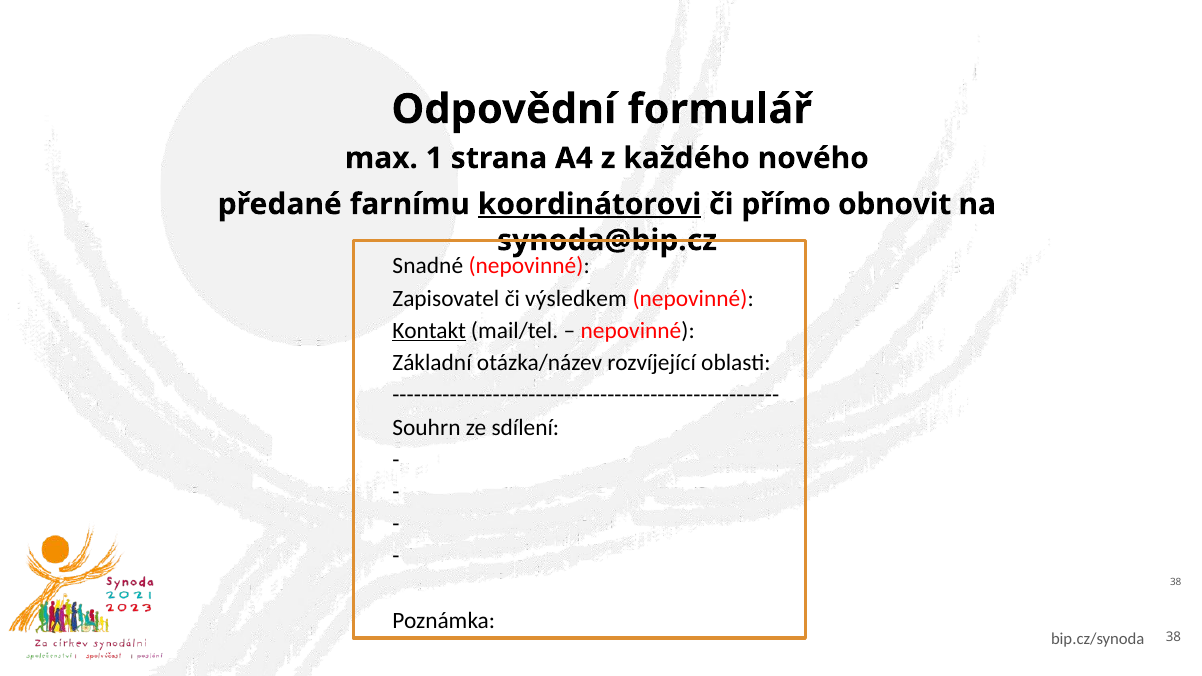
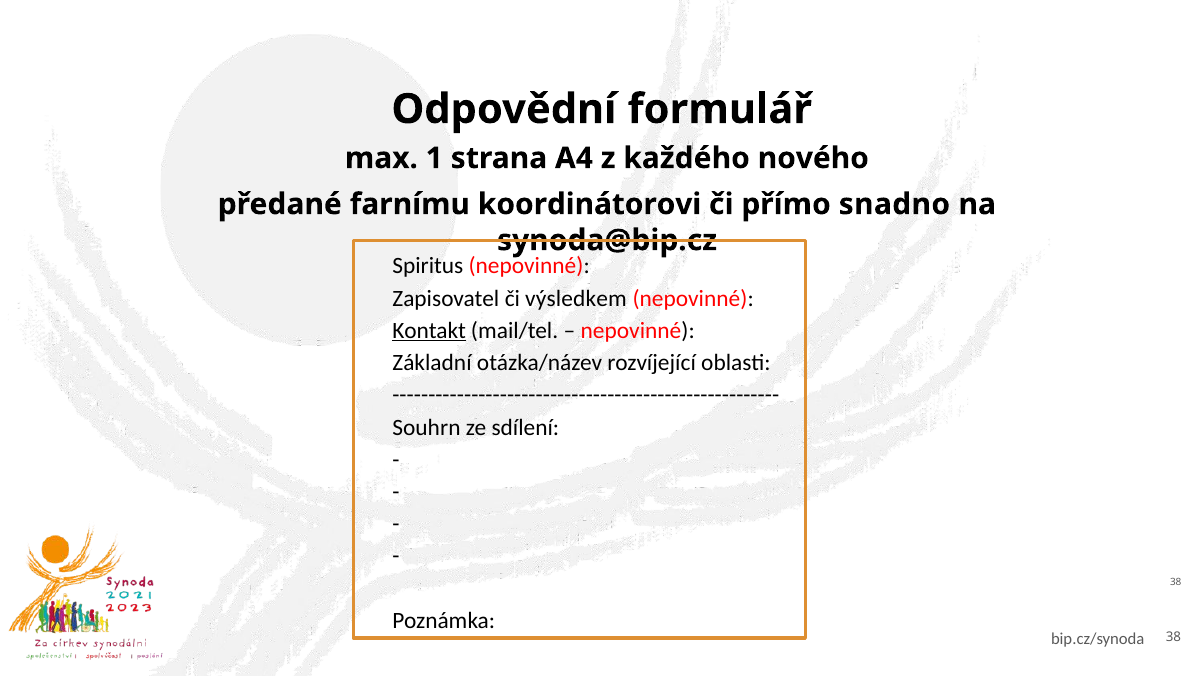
koordinátorovi underline: present -> none (590, 204)
obnovit: obnovit -> snadno (894, 204)
Snadné: Snadné -> Spiritus (428, 266)
